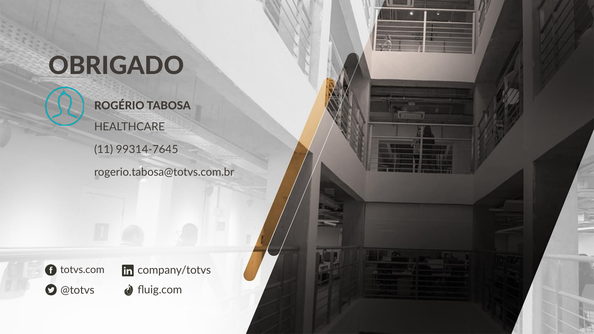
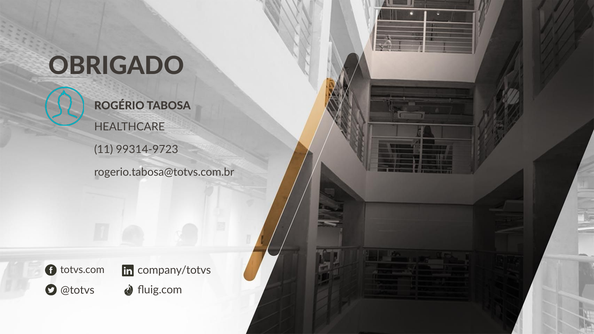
99314-7645: 99314-7645 -> 99314-9723 (147, 150)
